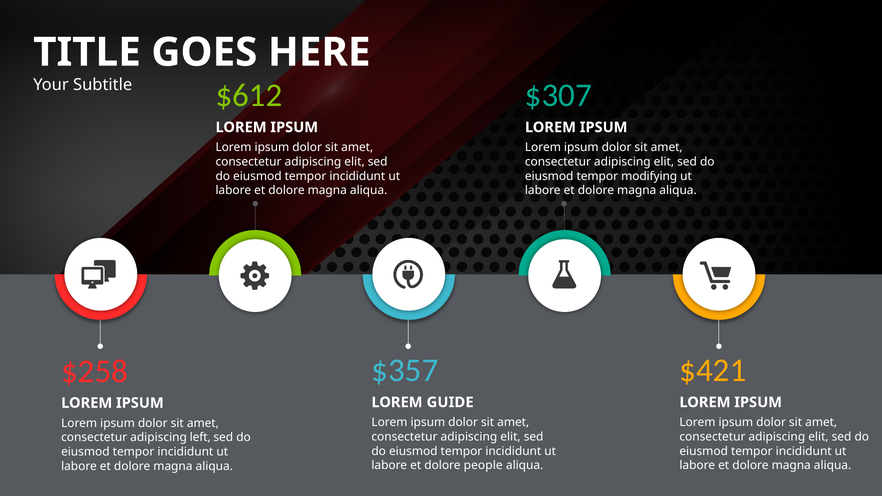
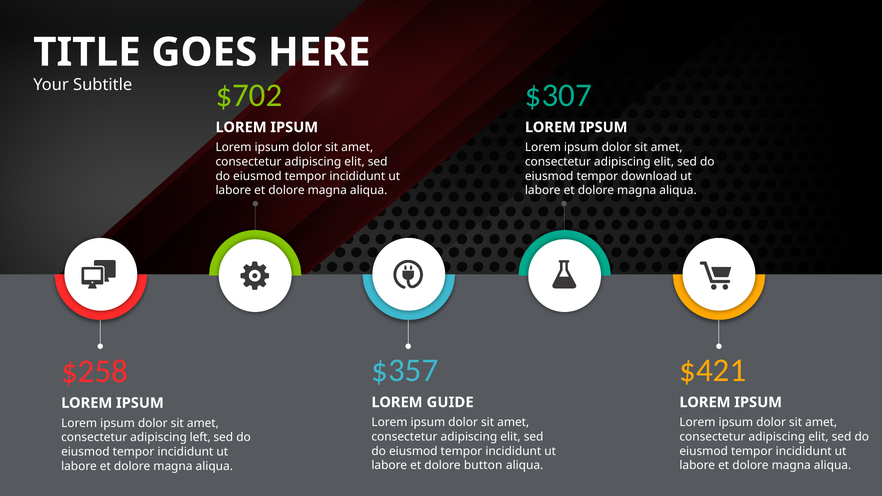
$612: $612 -> $702 (249, 96)
modifying: modifying -> download (649, 176)
people: people -> button (483, 466)
